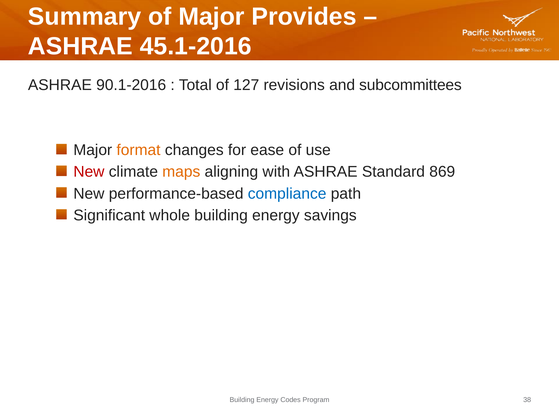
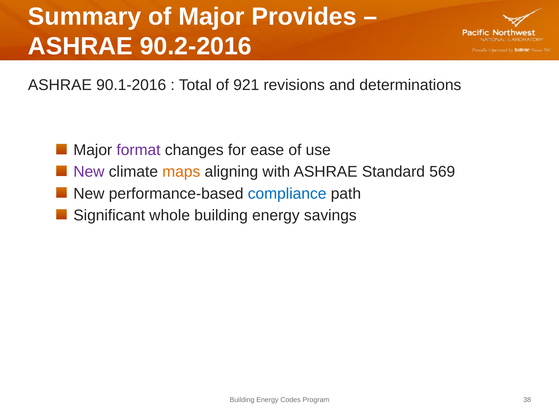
45.1-2016: 45.1-2016 -> 90.2-2016 (196, 46)
127: 127 -> 921 (246, 85)
subcommittees: subcommittees -> determinations (410, 85)
format colour: orange -> purple (139, 150)
New colour: red -> purple (89, 172)
869: 869 -> 569 (442, 172)
